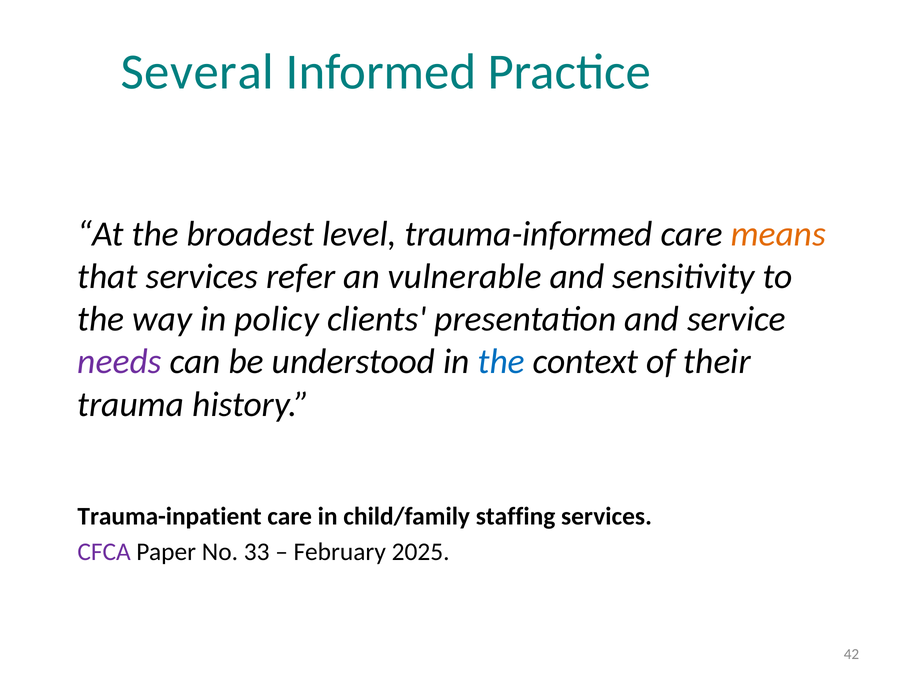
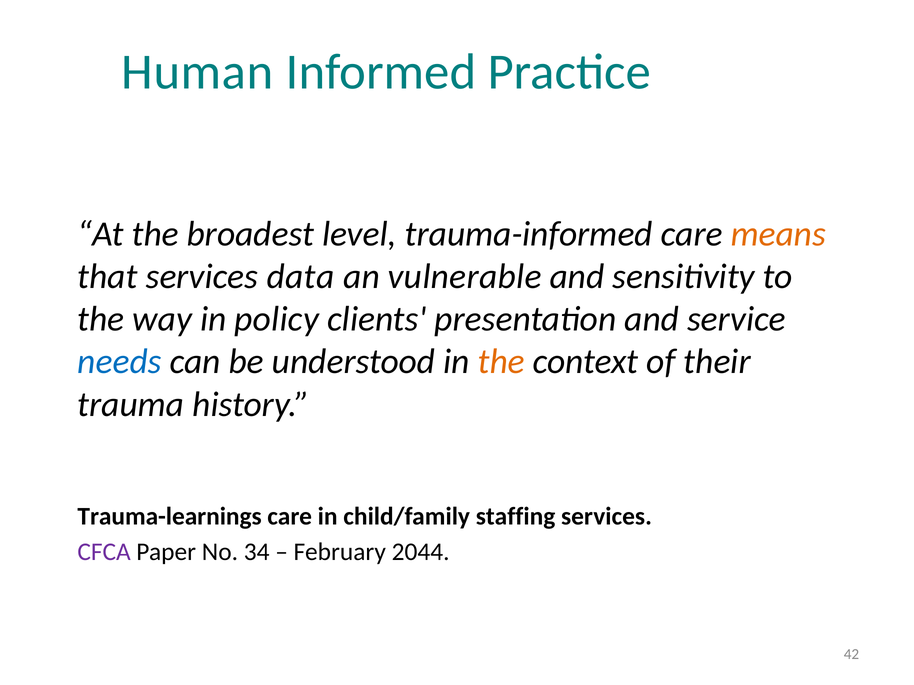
Several: Several -> Human (197, 72)
refer: refer -> data (301, 277)
needs colour: purple -> blue (120, 362)
the colour: blue -> orange (501, 362)
Trauma-inpatient: Trauma-inpatient -> Trauma-learnings (170, 517)
33: 33 -> 34 (257, 552)
2025: 2025 -> 2044 (421, 552)
